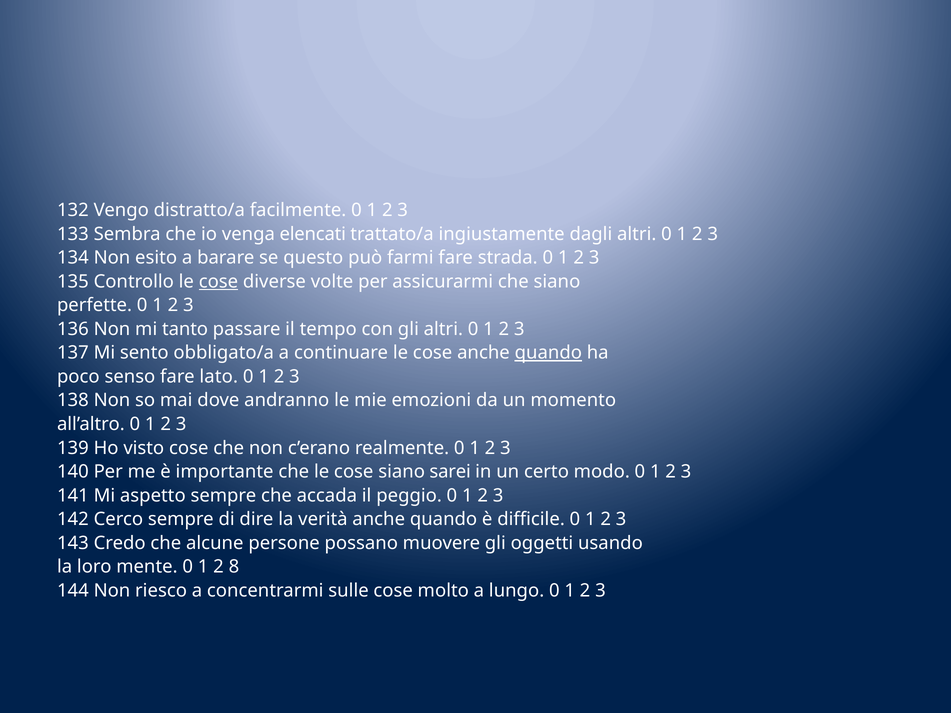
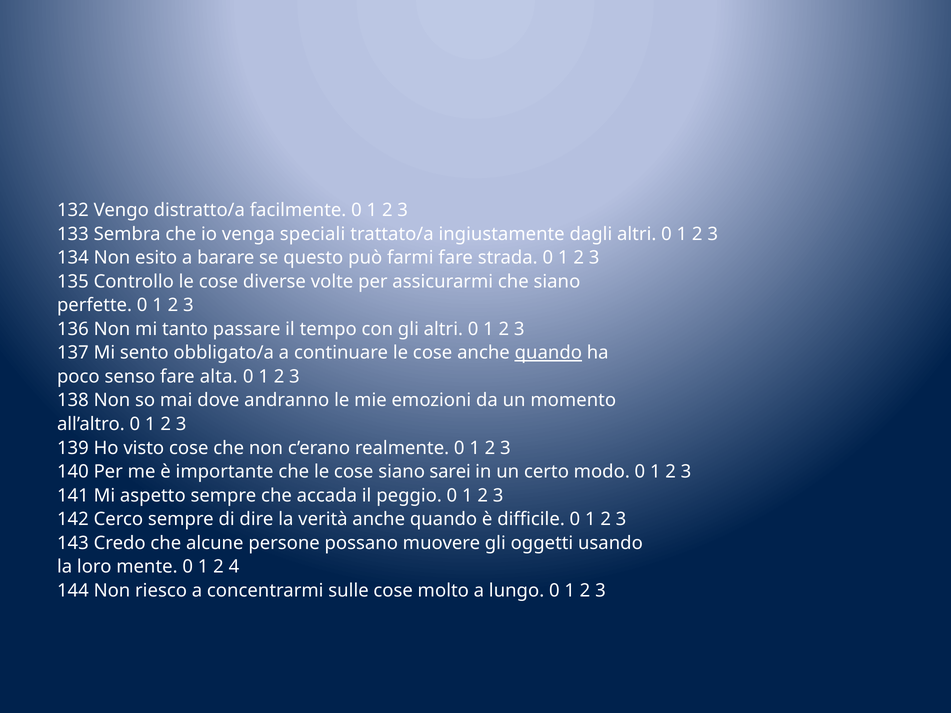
elencati: elencati -> speciali (313, 234)
cose underline: present -> none (218, 282)
lato: lato -> alta (219, 377)
8: 8 -> 4 (234, 567)
